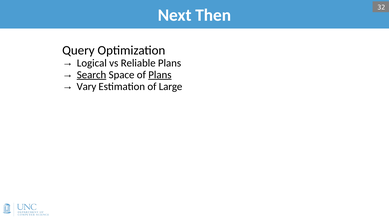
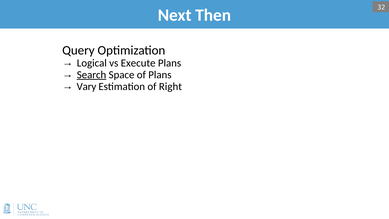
Reliable: Reliable -> Execute (138, 63)
Plans underline: present -> none (160, 75)
Large: Large -> Right (170, 86)
